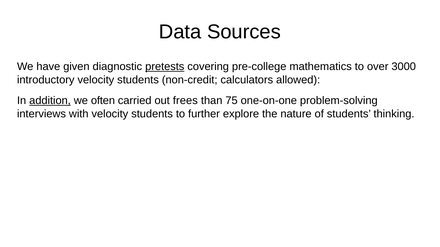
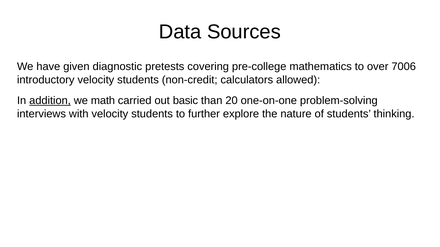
pretests underline: present -> none (165, 67)
3000: 3000 -> 7006 (404, 67)
often: often -> math (103, 101)
frees: frees -> basic (185, 101)
75: 75 -> 20 (232, 101)
